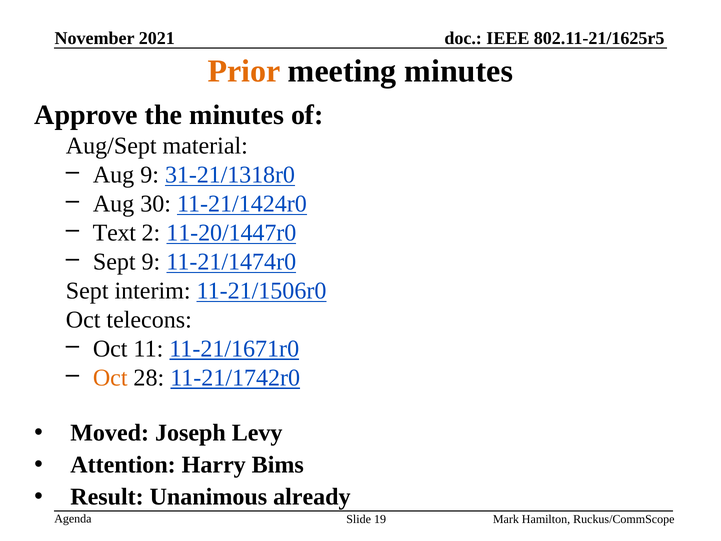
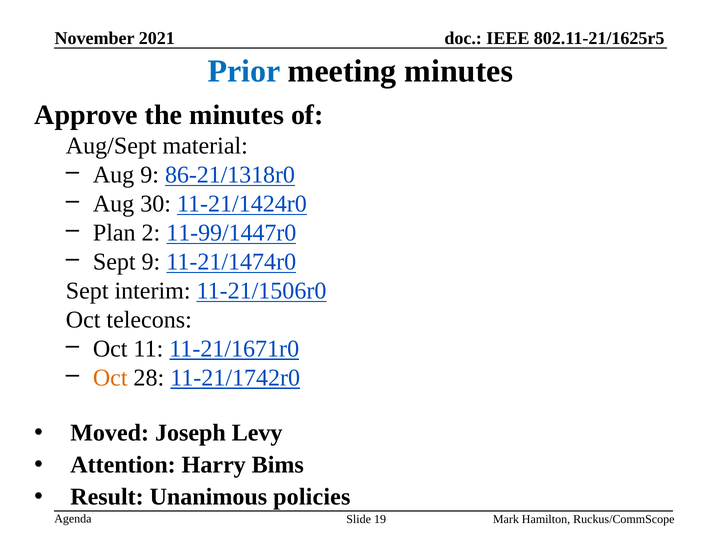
Prior colour: orange -> blue (244, 71)
31-21/1318r0: 31-21/1318r0 -> 86-21/1318r0 (230, 175)
Text: Text -> Plan (114, 233)
11-20/1447r0: 11-20/1447r0 -> 11-99/1447r0 (231, 233)
already: already -> policies (312, 496)
